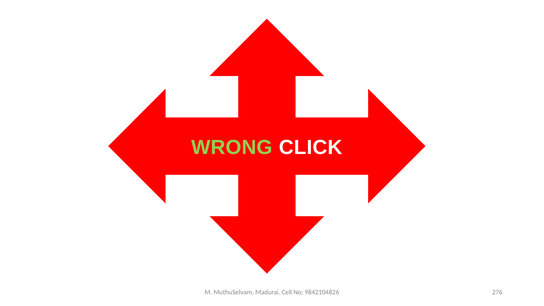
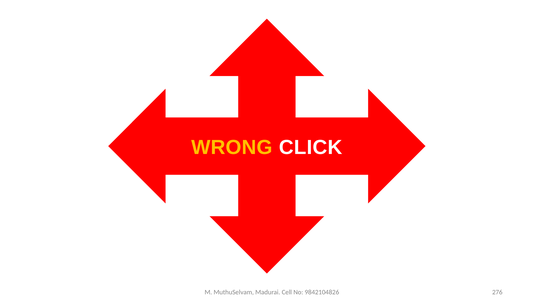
WRONG colour: light green -> yellow (232, 148)
